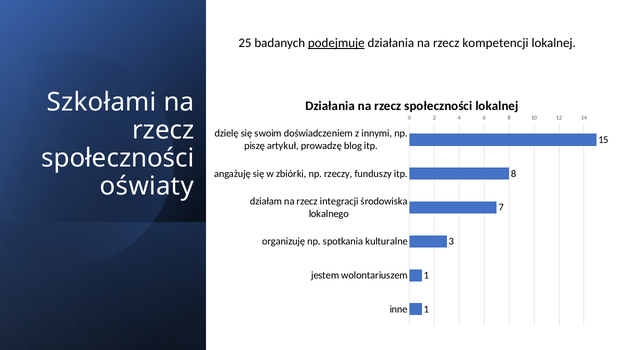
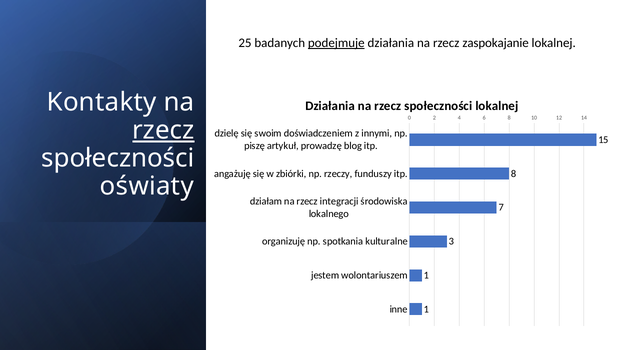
kompetencji: kompetencji -> zaspokajanie (496, 43)
Szkołami: Szkołami -> Kontakty (102, 102)
rzecz underline: none -> present (163, 130)
